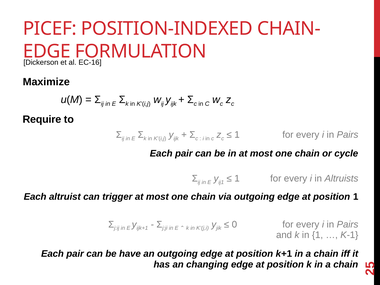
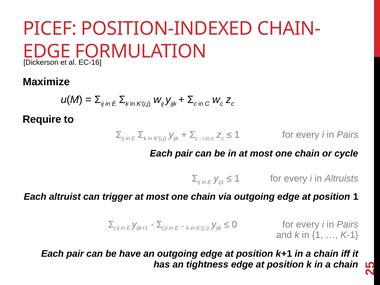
changing: changing -> tightness (207, 264)
